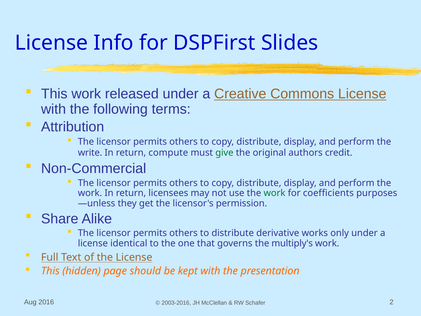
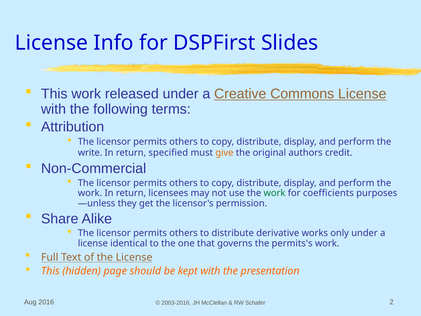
compute: compute -> specified (168, 153)
give colour: green -> orange (224, 153)
multiply's: multiply's -> permits's (292, 243)
